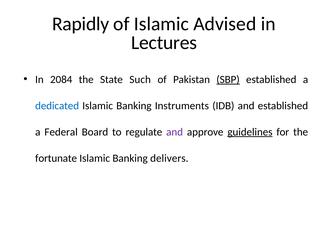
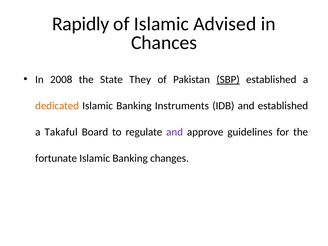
Lectures: Lectures -> Chances (164, 43)
2084: 2084 -> 2008 (61, 79)
Such: Such -> They (140, 79)
dedicated colour: blue -> orange (57, 106)
Federal: Federal -> Takaful (61, 132)
guidelines underline: present -> none (250, 132)
delivers: delivers -> changes (169, 158)
